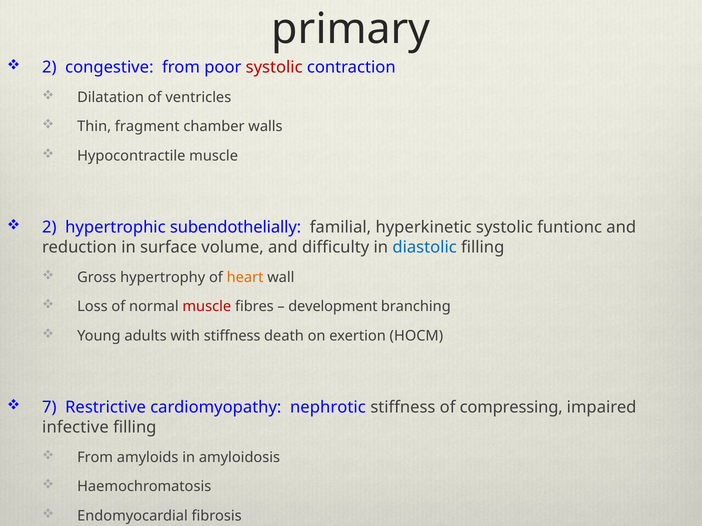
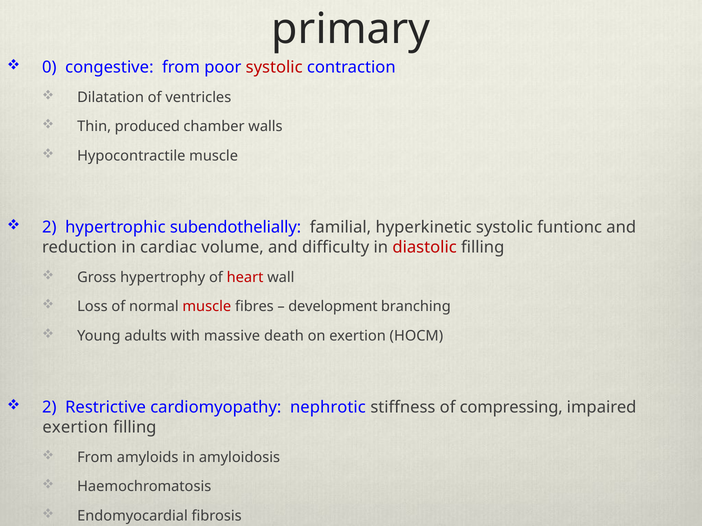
2: 2 -> 0 (49, 67)
fragment: fragment -> produced (147, 127)
surface: surface -> cardiac (168, 247)
diastolic colour: blue -> red (425, 247)
heart colour: orange -> red (245, 278)
with stiffness: stiffness -> massive (232, 336)
7: 7 -> 2 (49, 408)
infective: infective -> exertion (75, 428)
